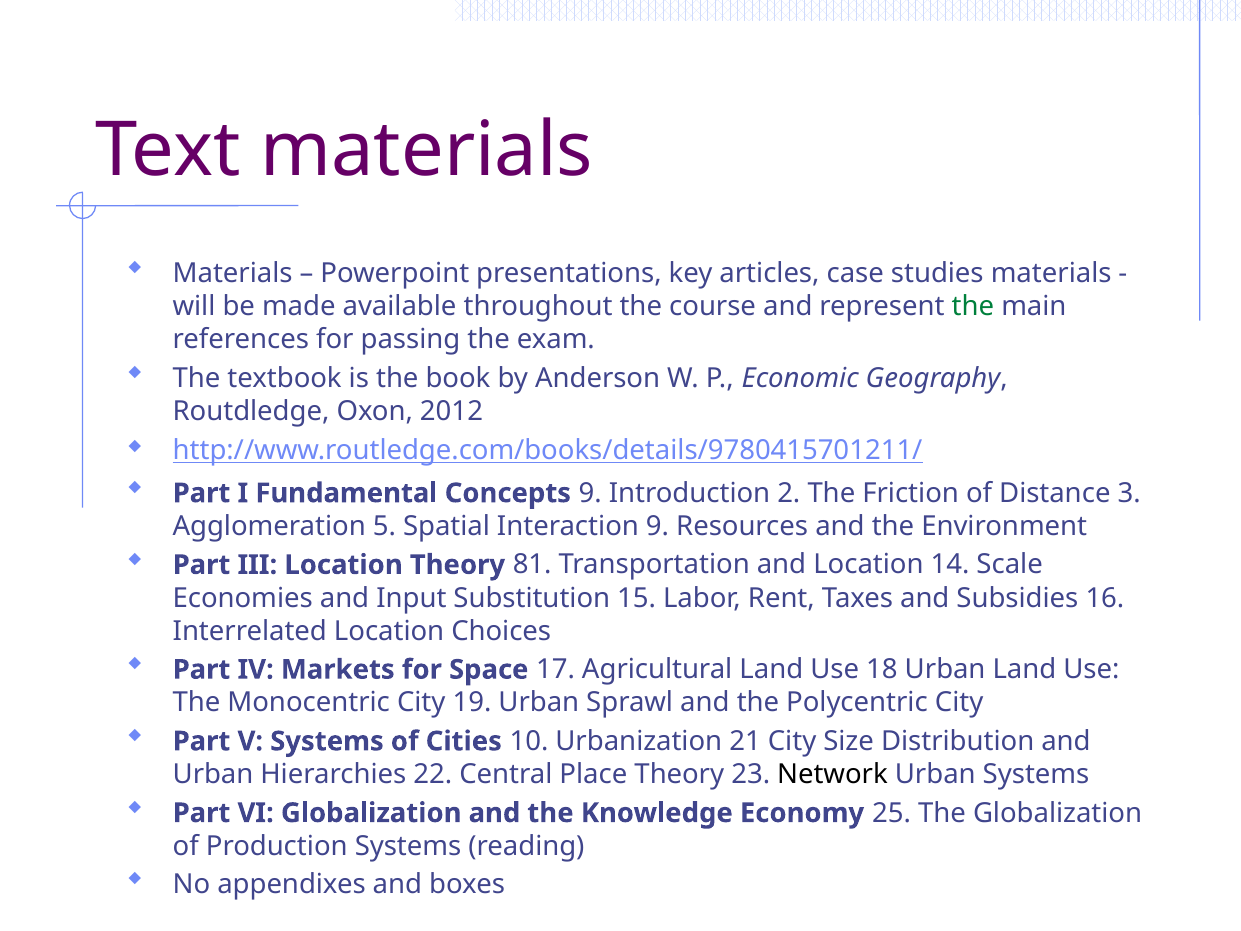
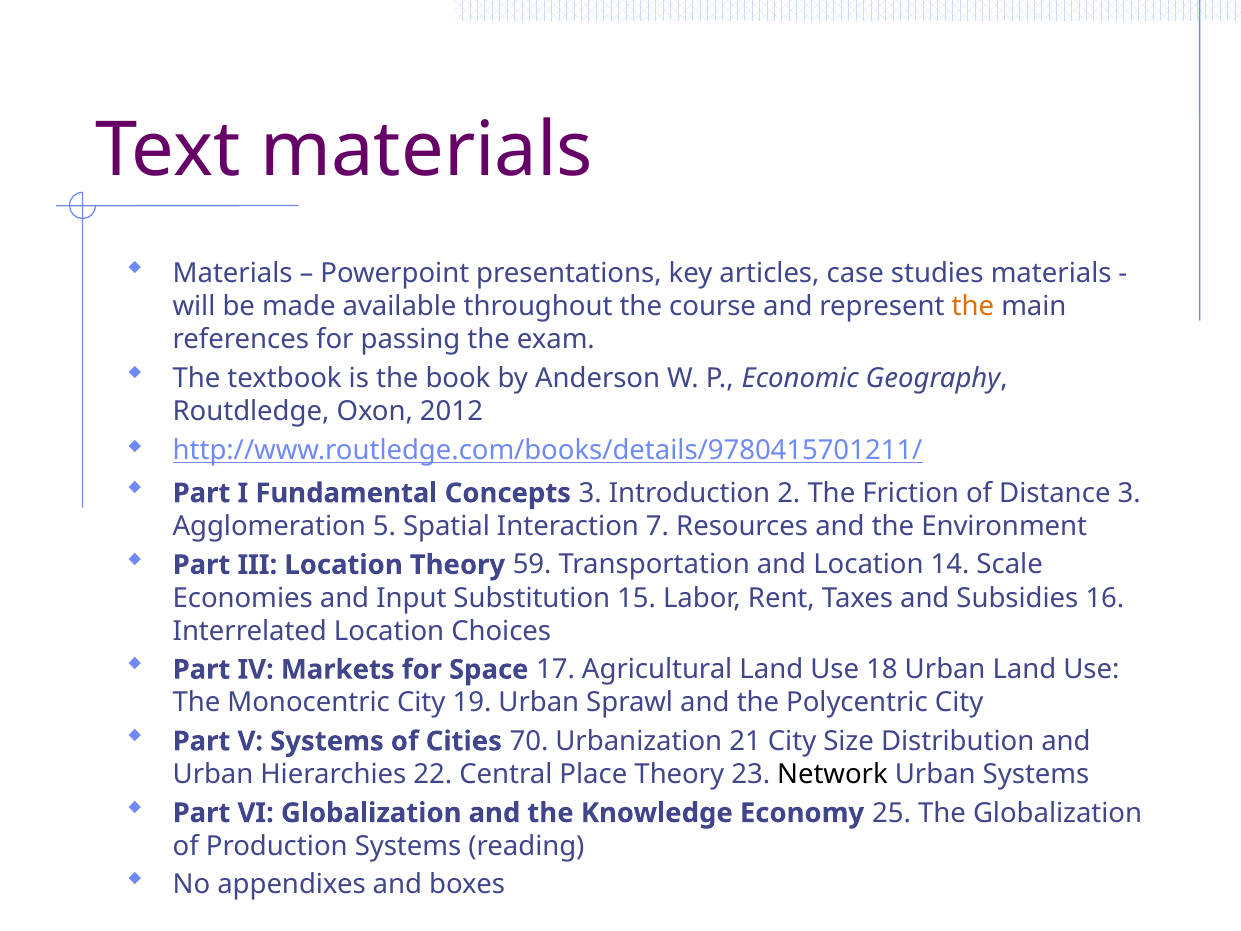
the colour: green -> orange (973, 307)
Concepts 9: 9 -> 3 (590, 493)
Interaction 9: 9 -> 7 (658, 526)
81: 81 -> 59 (532, 565)
10: 10 -> 70 (529, 741)
